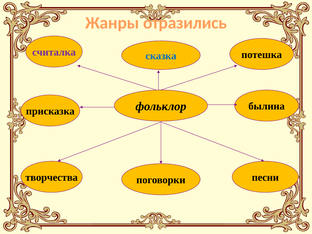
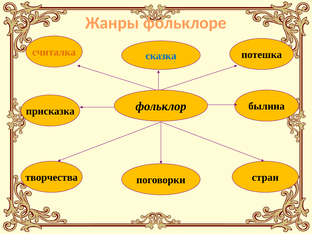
отразились: отразились -> фольклоре (185, 23)
считалка colour: purple -> orange (54, 52)
песни: песни -> стран (265, 178)
